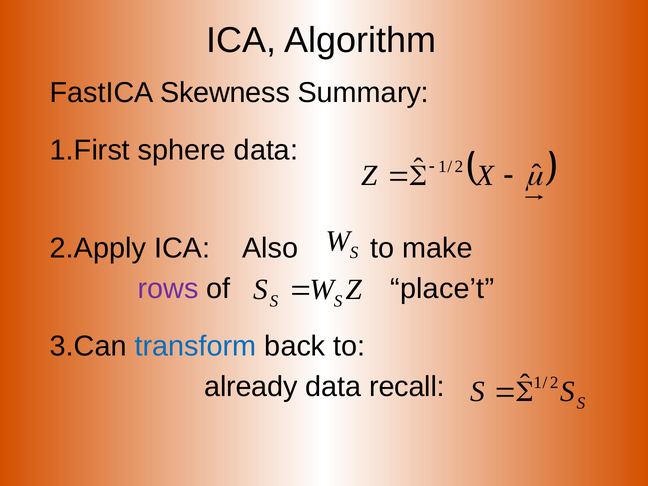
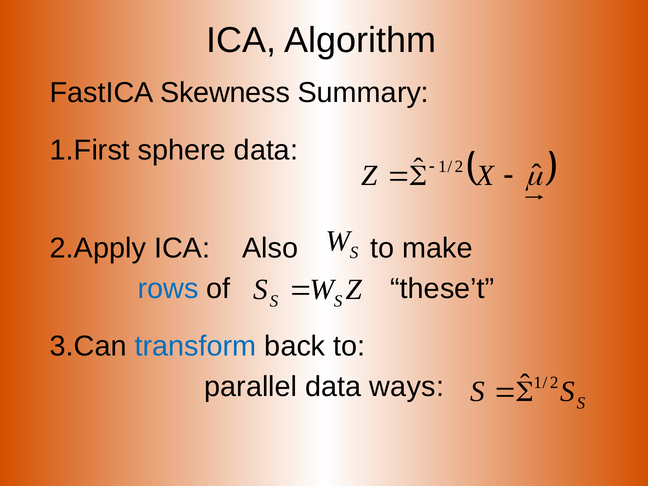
rows colour: purple -> blue (168, 289)
place’t: place’t -> these’t (442, 289)
already: already -> parallel (251, 387)
recall: recall -> ways (407, 387)
